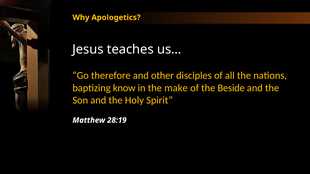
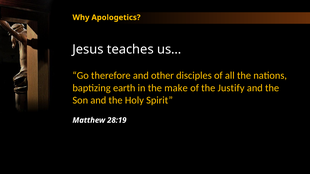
know: know -> earth (124, 88)
Beside: Beside -> Justify (231, 88)
